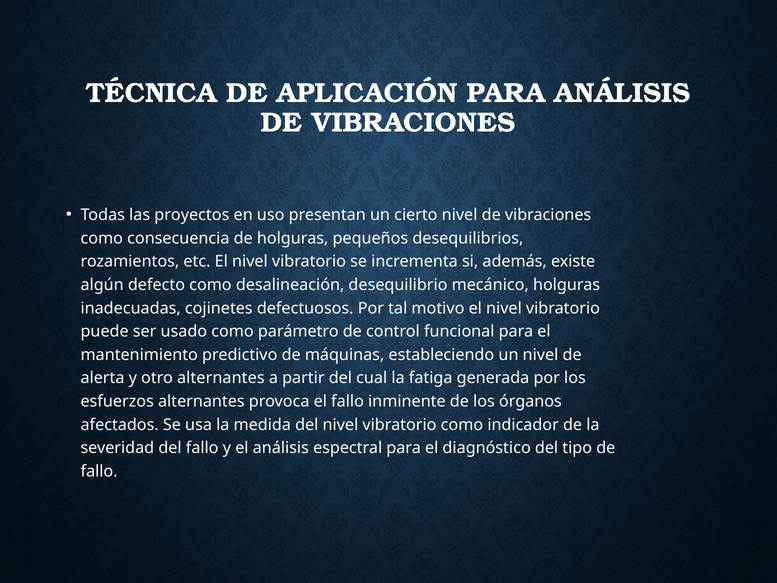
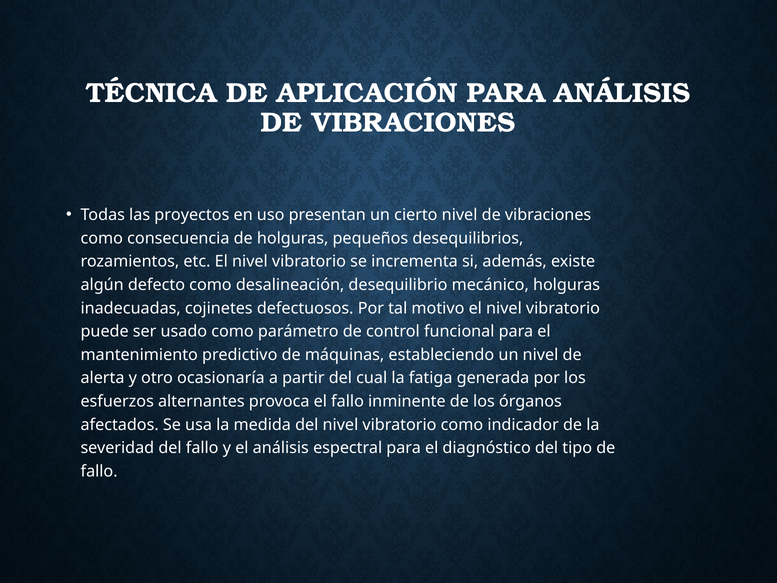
otro alternantes: alternantes -> ocasionaría (221, 378)
